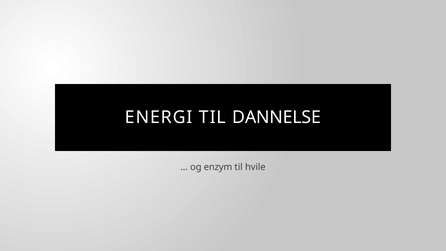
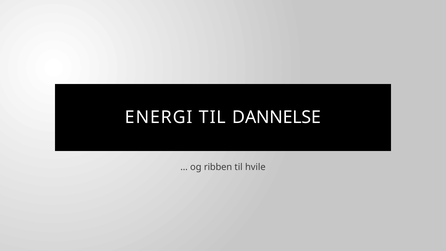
enzym: enzym -> ribben (218, 167)
